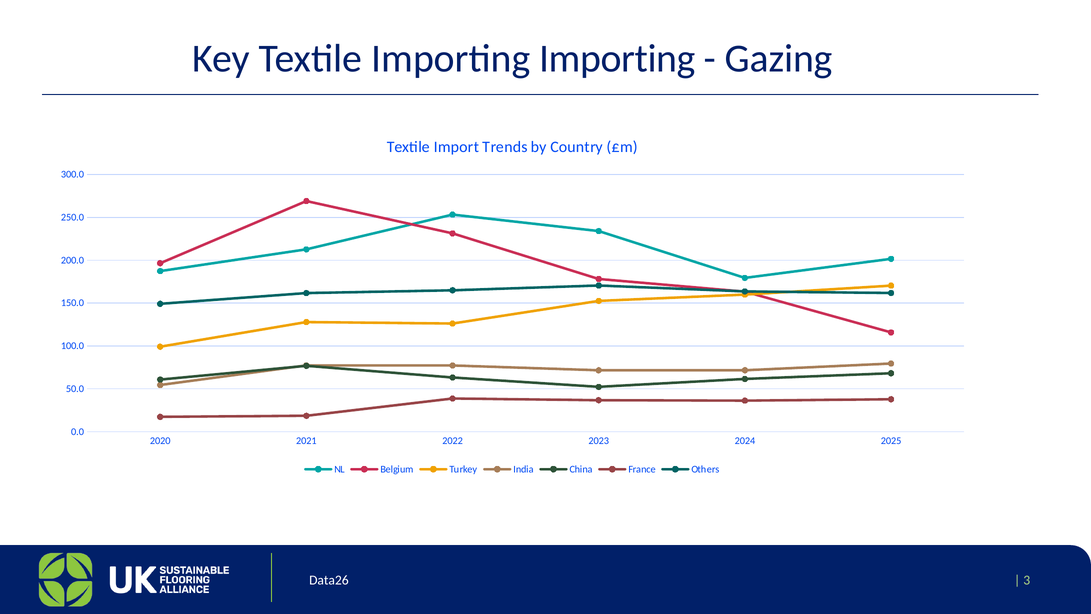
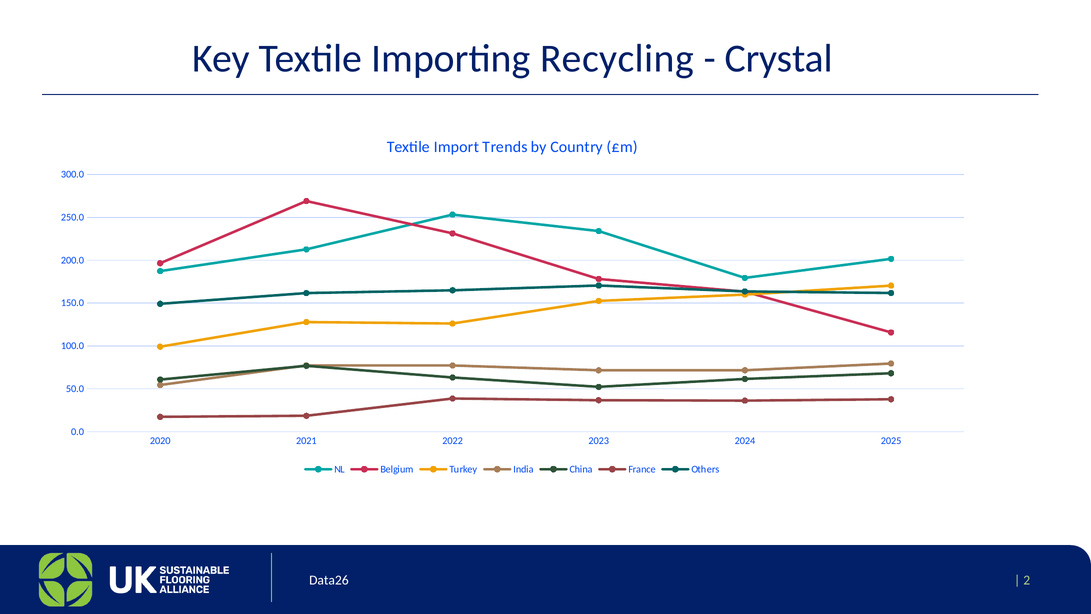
Importing Importing: Importing -> Recycling (617, 59)
Gazing: Gazing -> Crystal (779, 59)
3: 3 -> 2 (1027, 580)
